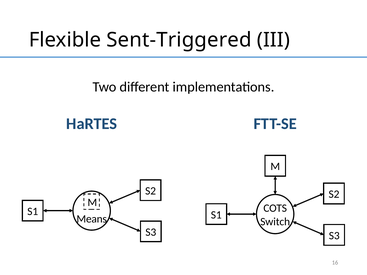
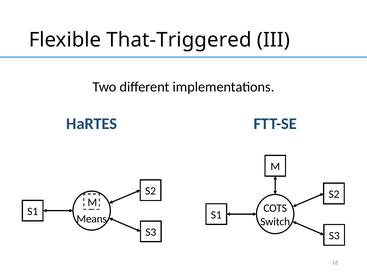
Sent-Triggered: Sent-Triggered -> That-Triggered (179, 40)
